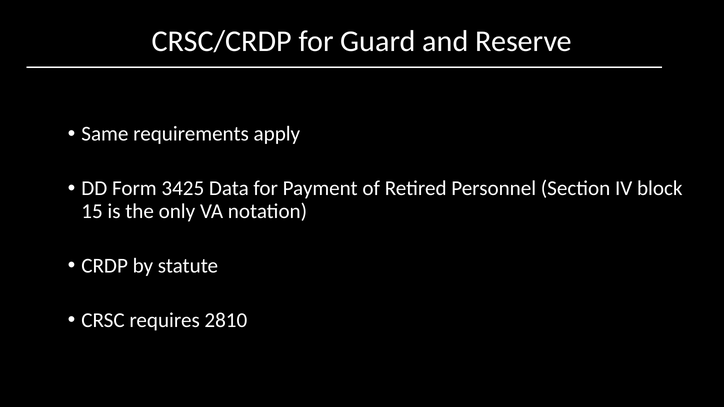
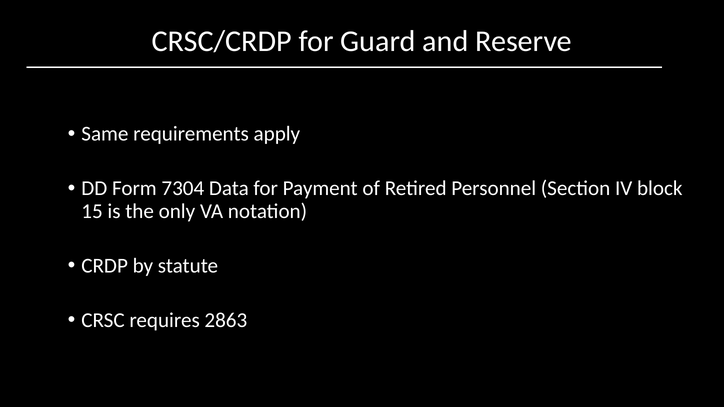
3425: 3425 -> 7304 (183, 189)
2810: 2810 -> 2863 (226, 321)
